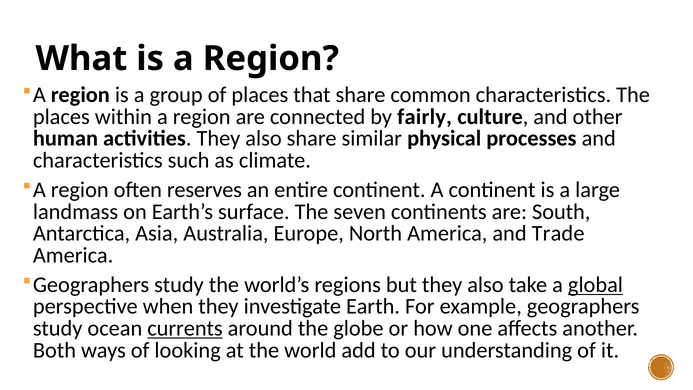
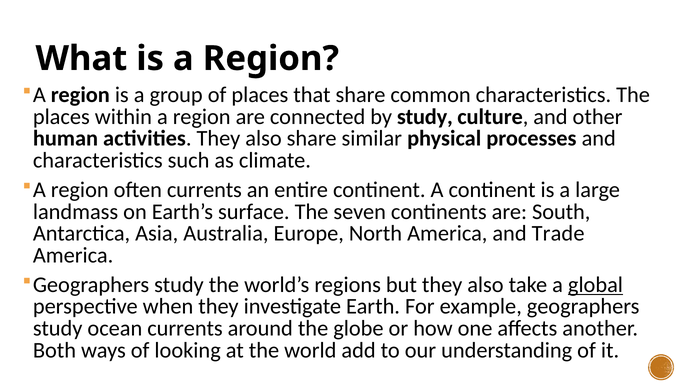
by fairly: fairly -> study (425, 117)
often reserves: reserves -> currents (204, 190)
currents underline: present -> none (185, 328)
